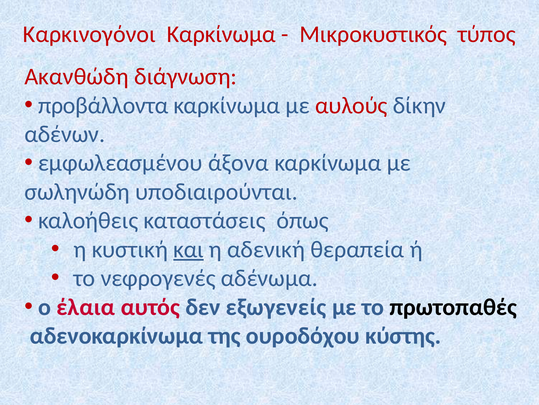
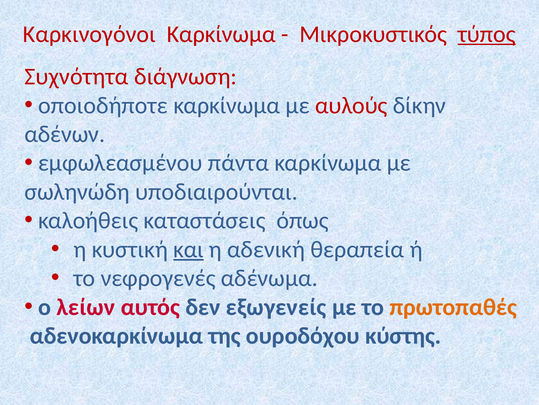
τύπος underline: none -> present (487, 34)
Ακανθώδη: Ακανθώδη -> Συχνότητα (76, 76)
προβάλλοντα: προβάλλοντα -> οποιοδήποτε (103, 105)
άξονα: άξονα -> πάντα (238, 163)
έλαια: έλαια -> λείων (86, 307)
πρωτοπαθές colour: black -> orange (453, 307)
